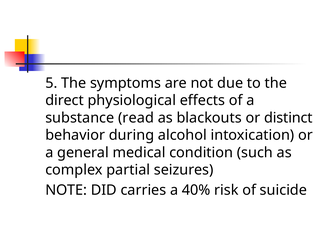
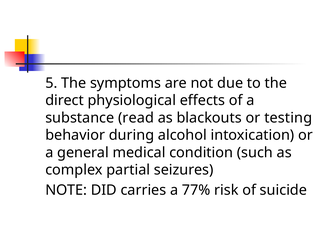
distinct: distinct -> testing (288, 118)
40%: 40% -> 77% (196, 190)
